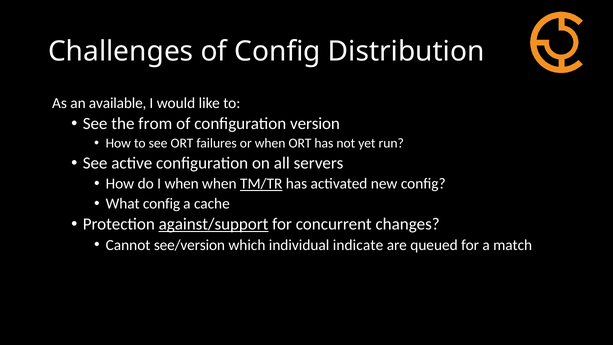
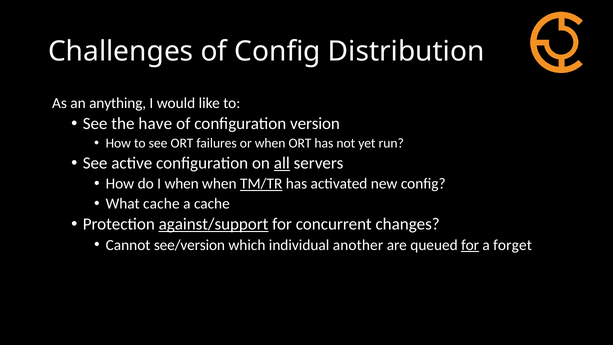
available: available -> anything (118, 103)
from: from -> have (155, 124)
all underline: none -> present (282, 163)
What config: config -> cache (161, 204)
indicate: indicate -> another (358, 245)
for underline: none -> present (470, 245)
match: match -> forget (513, 245)
